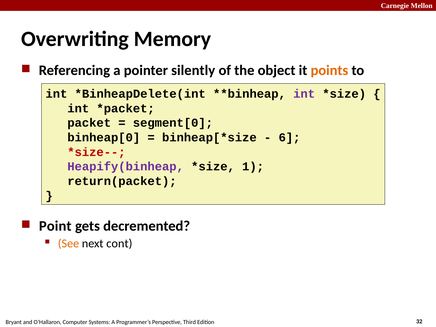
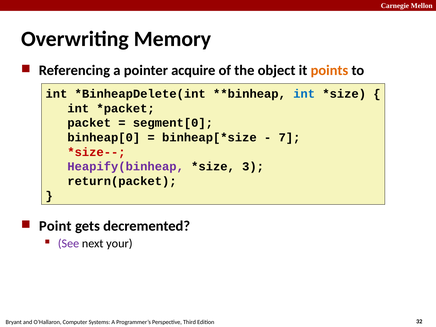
silently: silently -> acquire (193, 70)
int colour: purple -> blue (304, 94)
6: 6 -> 7 (289, 138)
1: 1 -> 3 (253, 167)
See colour: orange -> purple (69, 244)
cont: cont -> your (119, 244)
